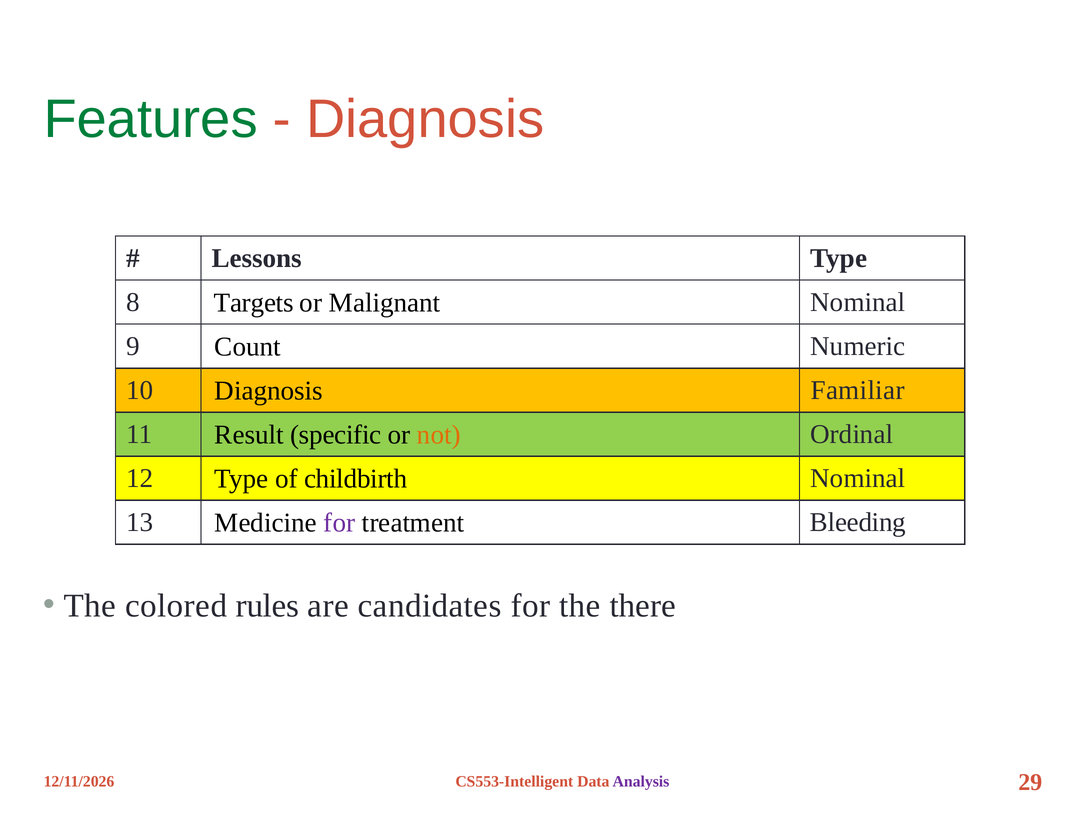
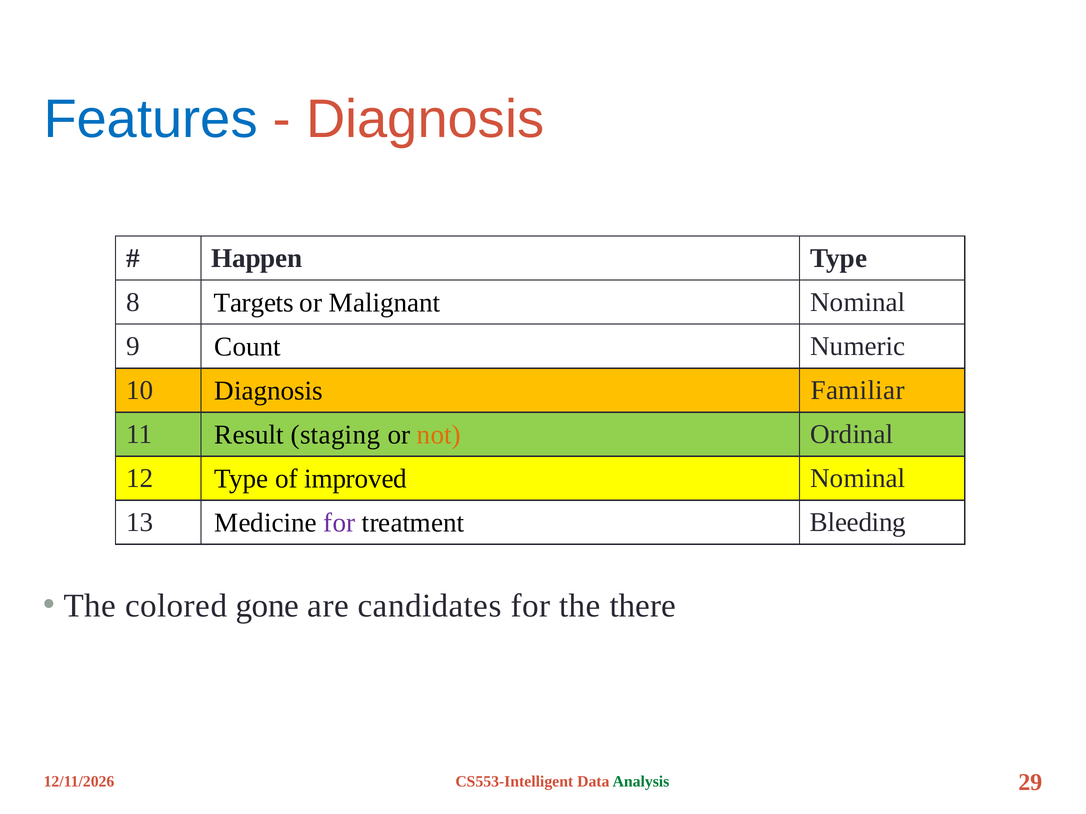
Features colour: green -> blue (151, 120)
Lessons: Lessons -> Happen (257, 258)
specific: specific -> staging (335, 435)
childbirth: childbirth -> improved (356, 479)
rules: rules -> gone (267, 606)
Analysis colour: purple -> green (641, 782)
